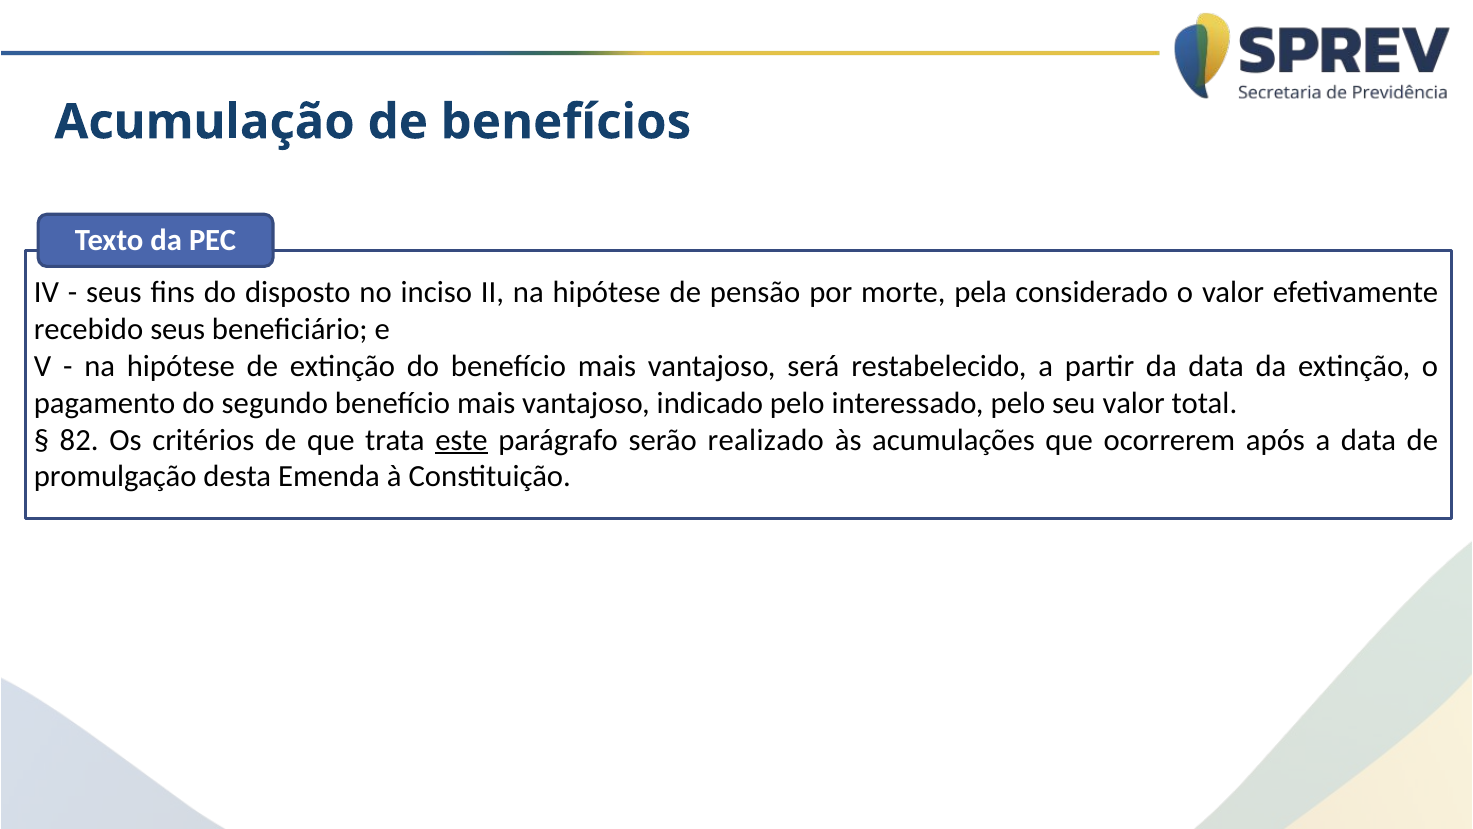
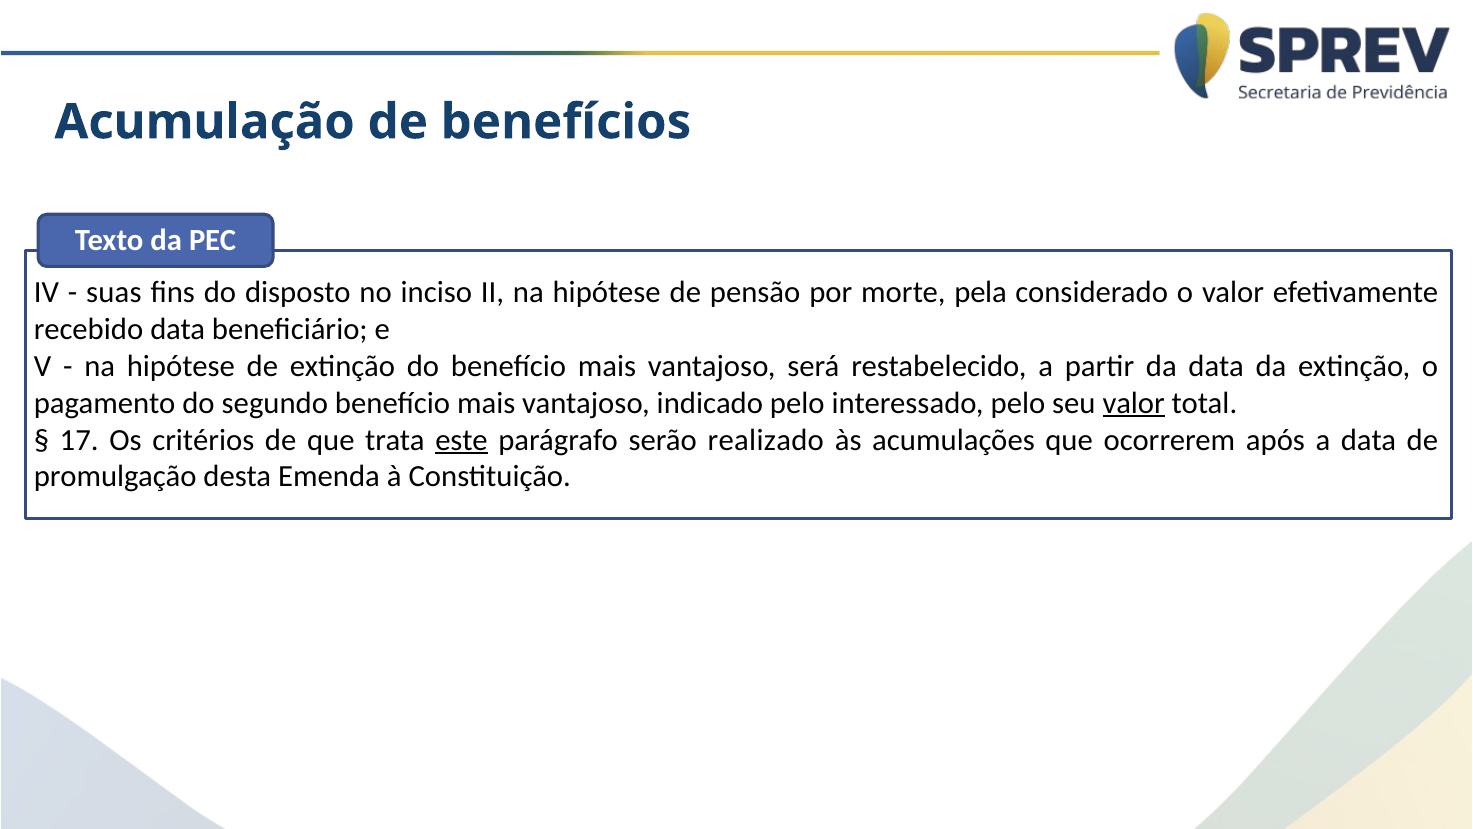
seus: seus -> suas (114, 292)
recebido seus: seus -> data (178, 329)
valor underline: none -> present (1134, 403)
82: 82 -> 17 (79, 440)
